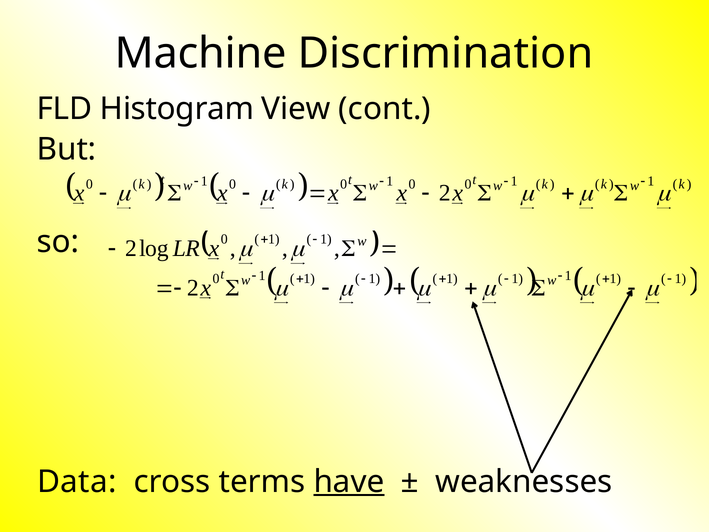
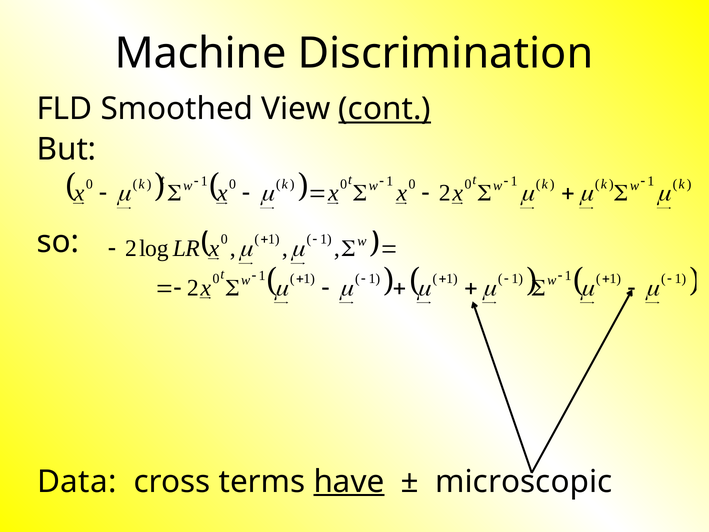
Histogram: Histogram -> Smoothed (177, 109)
cont underline: none -> present (385, 109)
weaknesses: weaknesses -> microscopic (524, 481)
